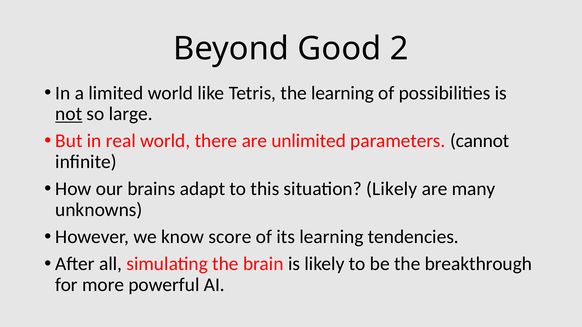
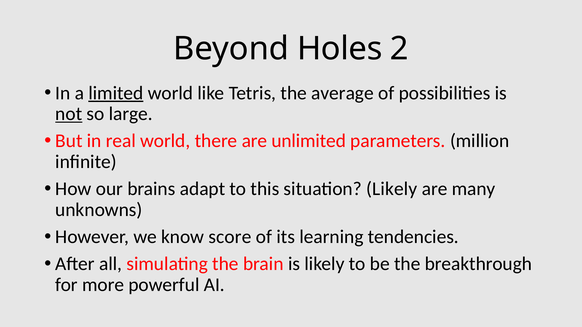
Good: Good -> Holes (340, 49)
limited underline: none -> present (116, 93)
the learning: learning -> average (342, 93)
cannot: cannot -> million (480, 141)
